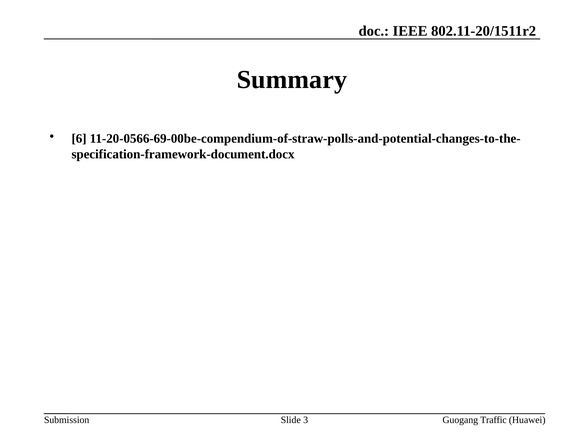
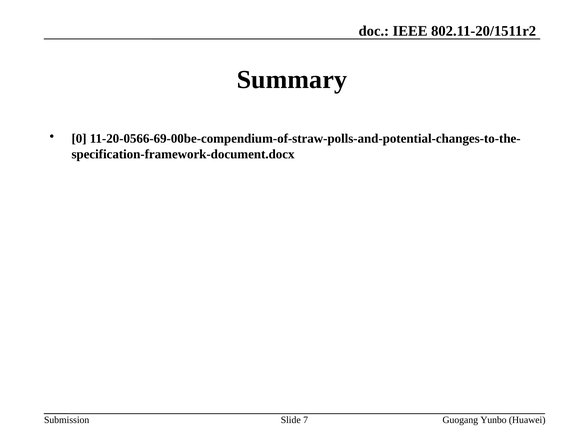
6: 6 -> 0 (79, 139)
3: 3 -> 7 (306, 420)
Traffic: Traffic -> Yunbo (494, 420)
